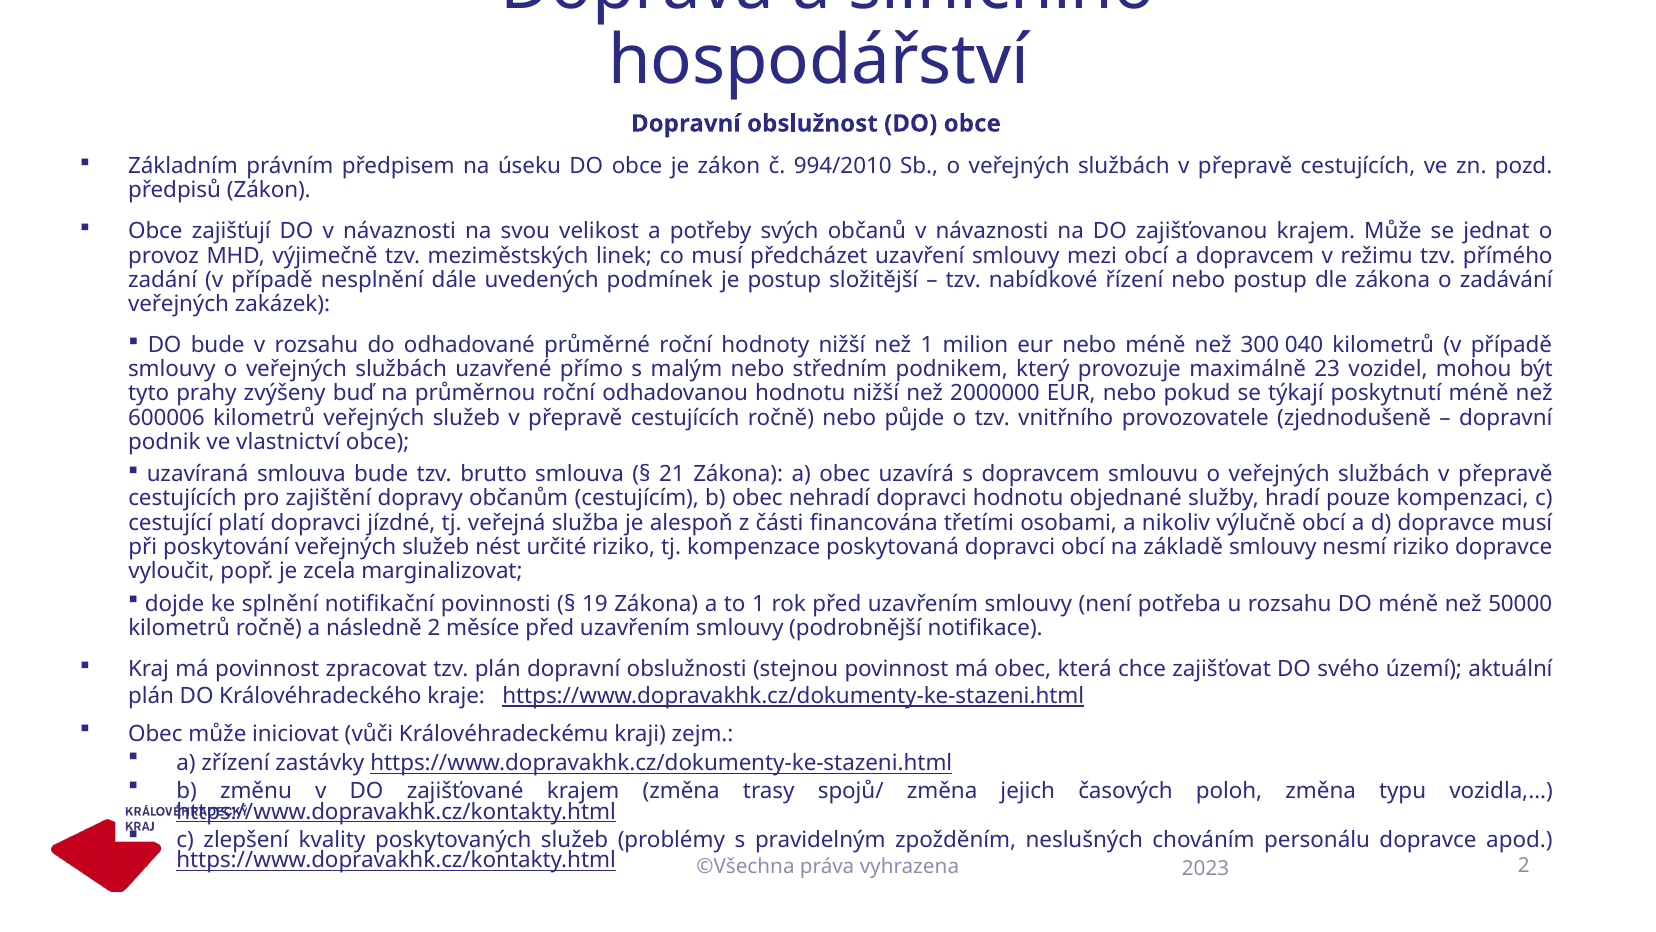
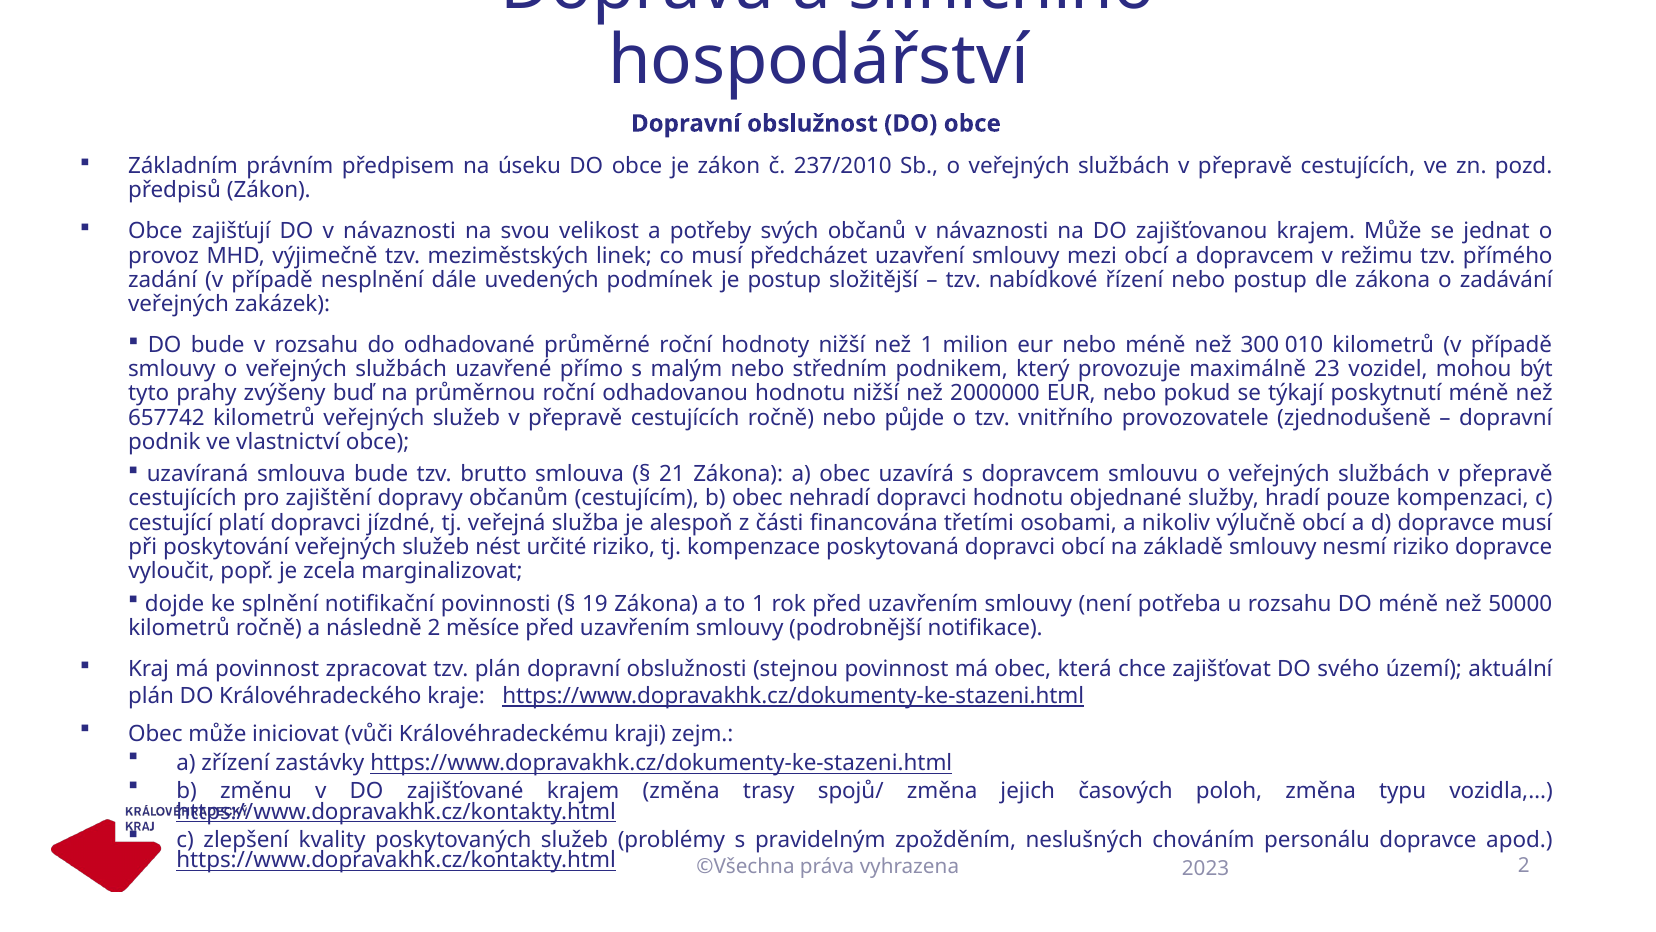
994/2010: 994/2010 -> 237/2010 (843, 166)
040: 040 -> 010 (1304, 345)
600006: 600006 -> 657742 (166, 417)
